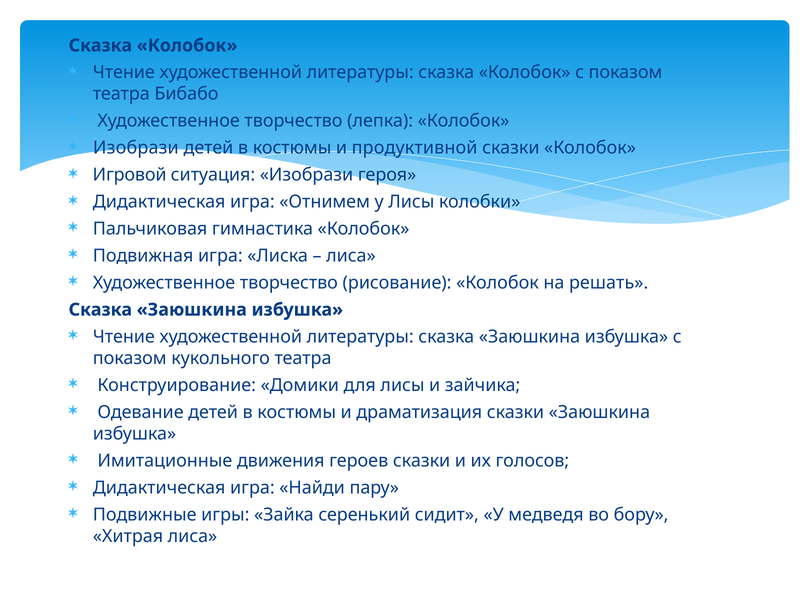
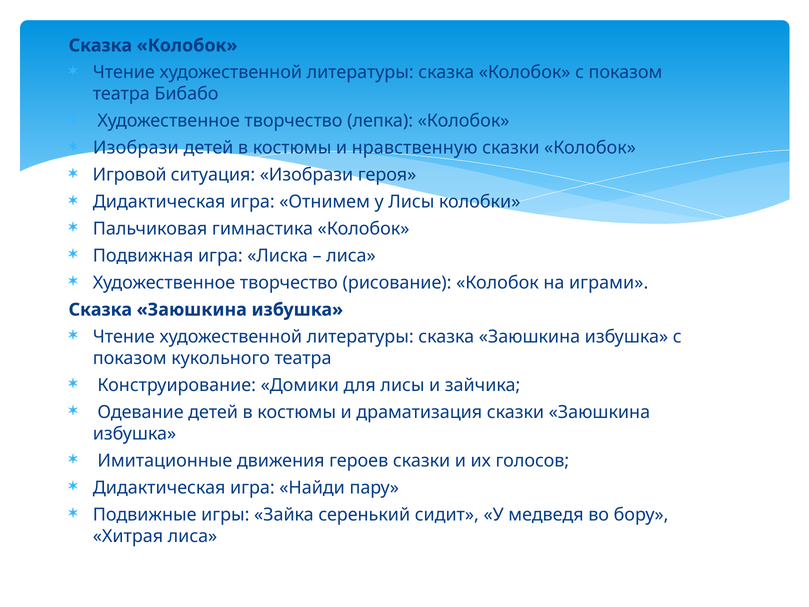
продуктивной: продуктивной -> нравственную (415, 148)
решать: решать -> играми (609, 283)
